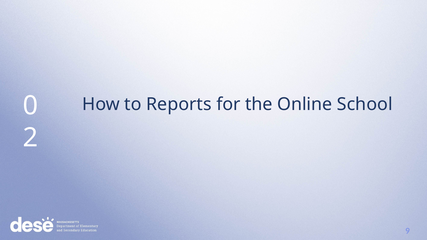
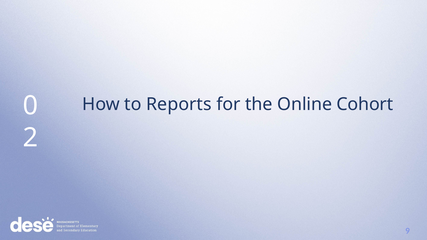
School: School -> Cohort (365, 104)
